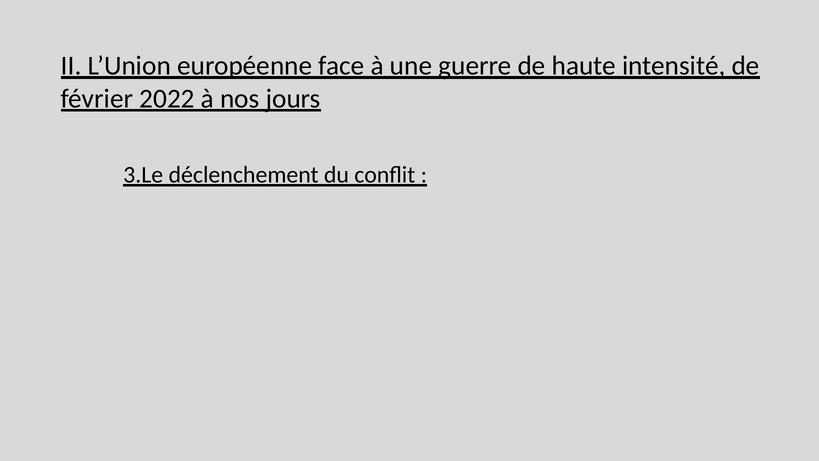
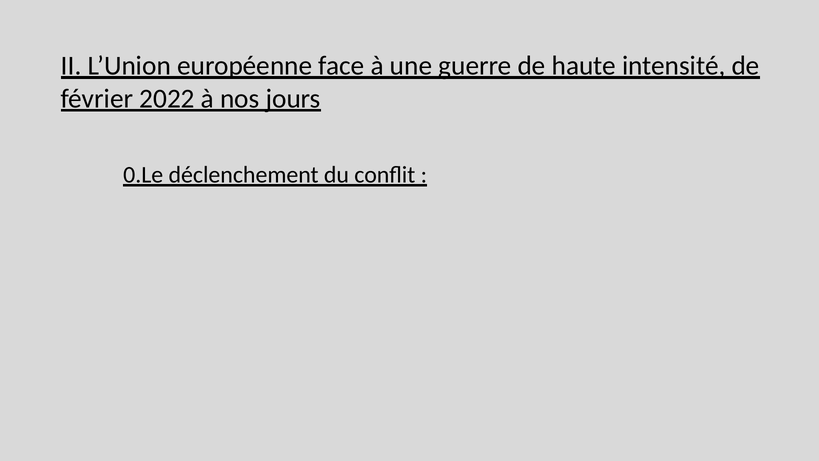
3.Le: 3.Le -> 0.Le (143, 175)
